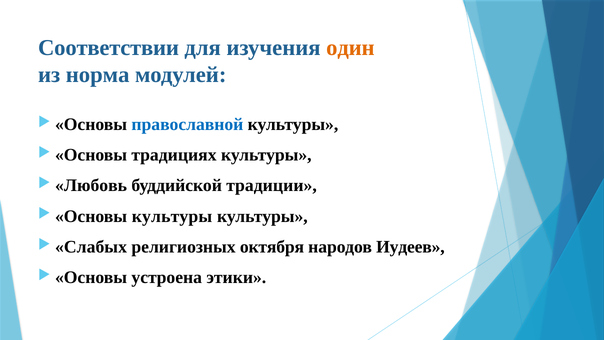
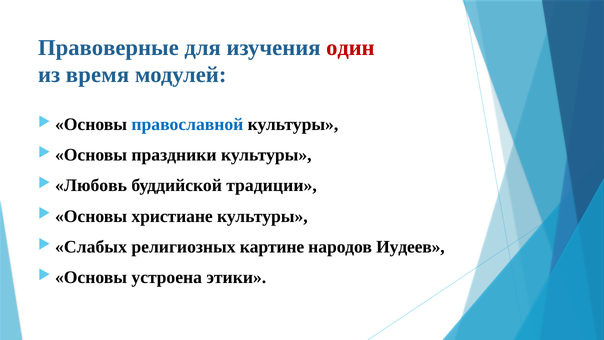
Соответствии: Соответствии -> Правоверные (108, 48)
один colour: orange -> red (350, 48)
норма: норма -> время (98, 75)
традициях: традициях -> праздники (174, 155)
Основы культуры: культуры -> христиане (172, 216)
октября: октября -> картине (272, 247)
